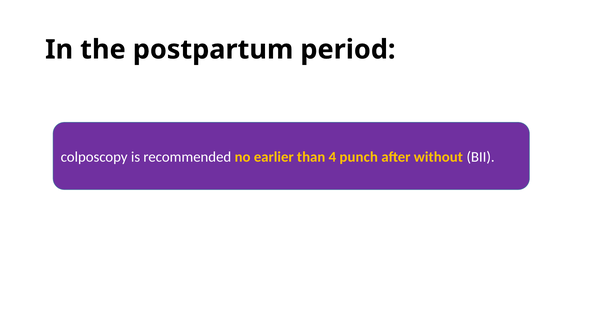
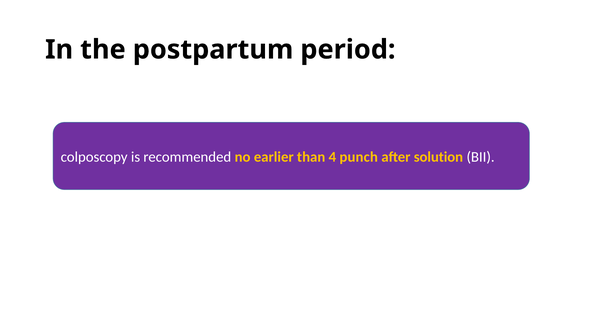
without: without -> solution (438, 157)
